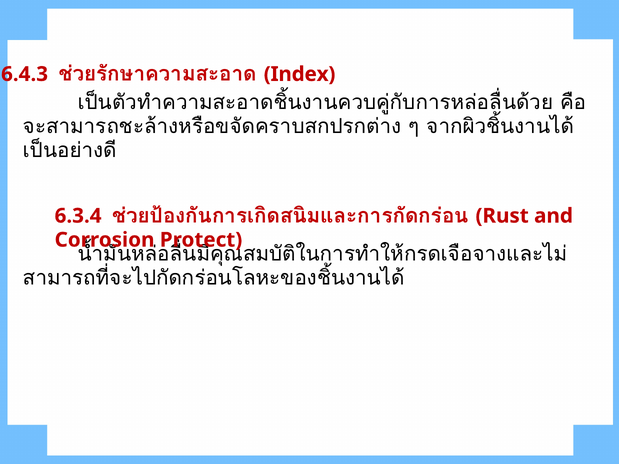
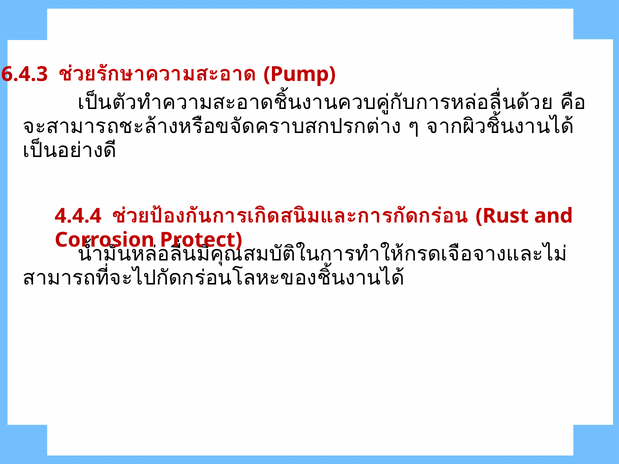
Index: Index -> Pump (300, 74)
6.3.4: 6.3.4 -> 4.4.4 (78, 216)
